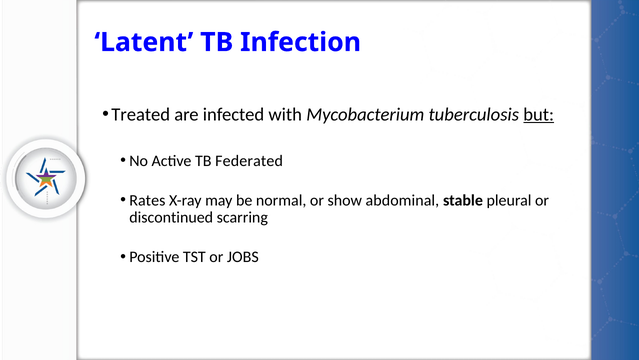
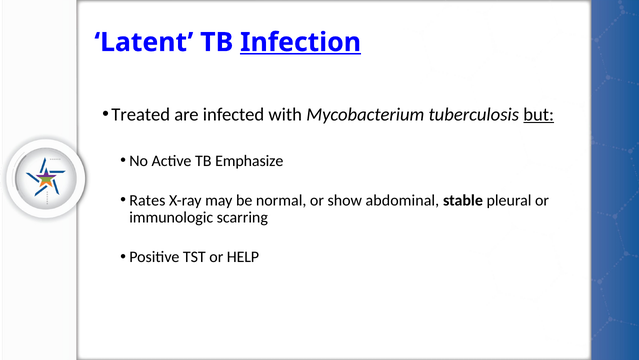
Infection underline: none -> present (301, 42)
Federated: Federated -> Emphasize (249, 161)
discontinued: discontinued -> immunologic (171, 217)
JOBS: JOBS -> HELP (243, 257)
